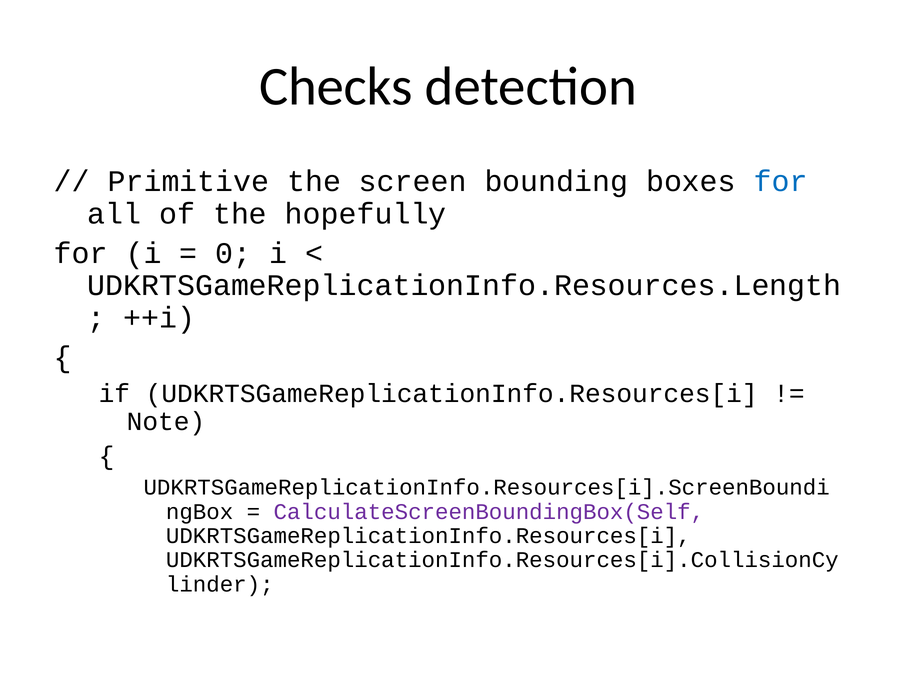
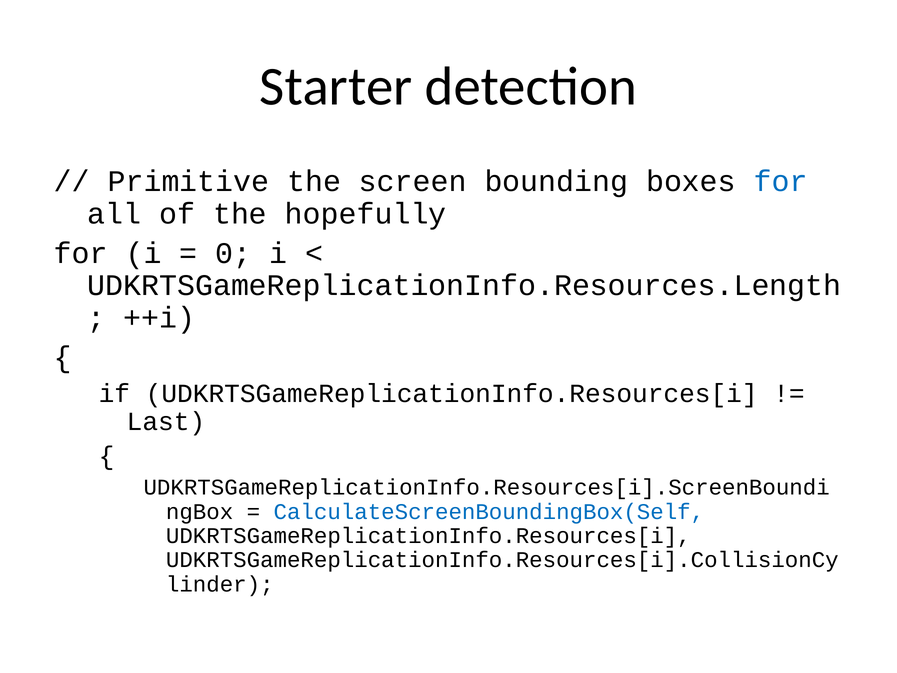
Checks: Checks -> Starter (336, 87)
Note: Note -> Last (166, 422)
CalculateScreenBoundingBox(Self colour: purple -> blue (489, 511)
